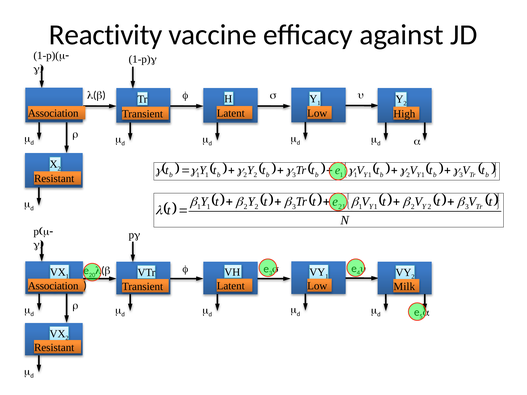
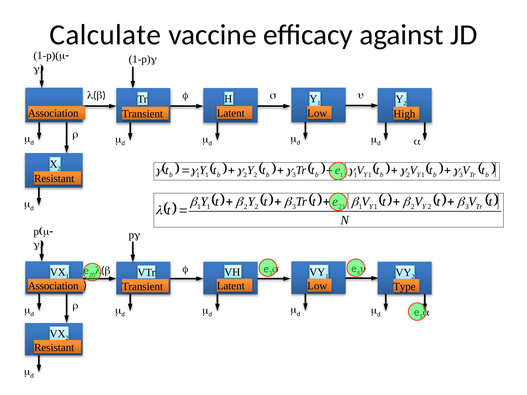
Reactivity: Reactivity -> Calculate (105, 35)
Milk: Milk -> Type (404, 287)
